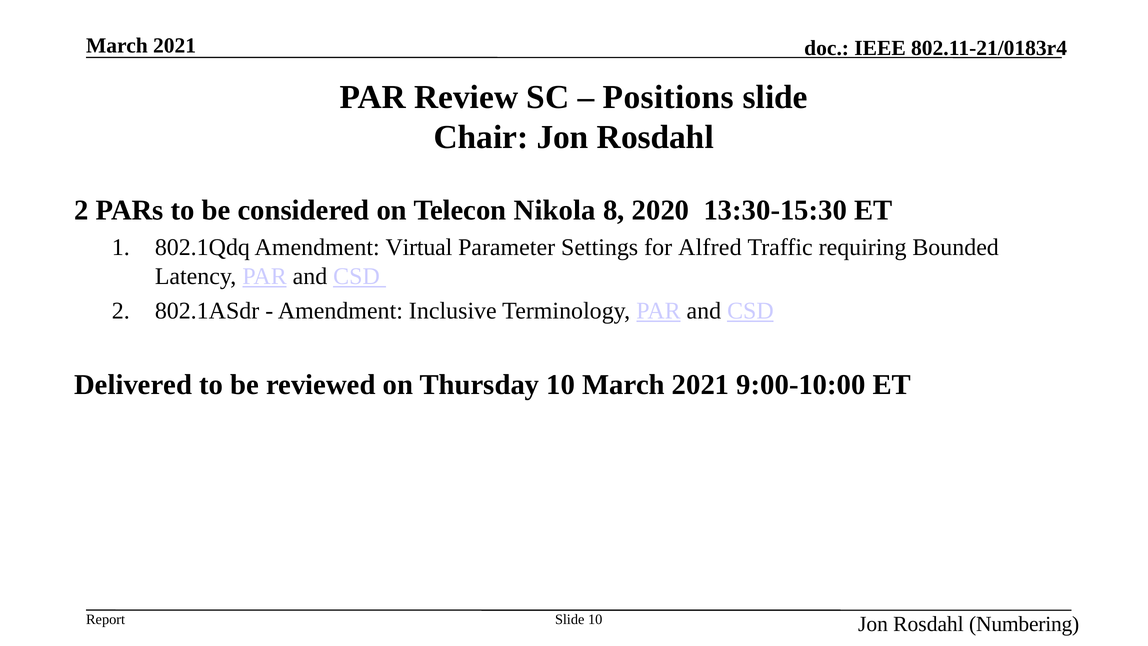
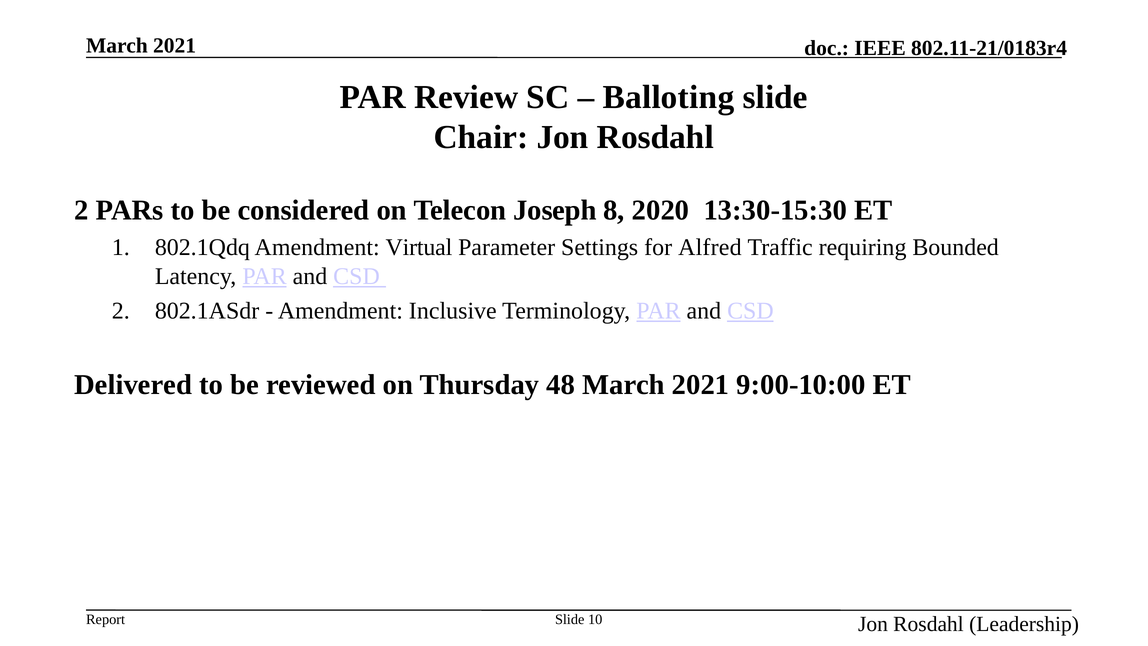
Positions: Positions -> Balloting (668, 97)
Nikola: Nikola -> Joseph (555, 210)
Thursday 10: 10 -> 48 (561, 384)
Numbering: Numbering -> Leadership (1024, 624)
